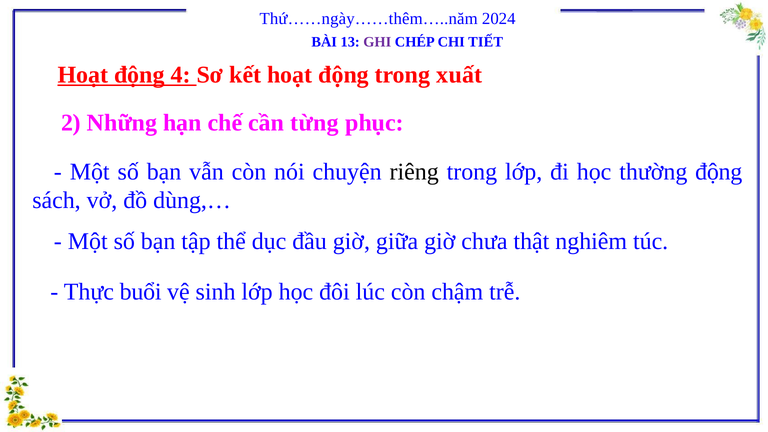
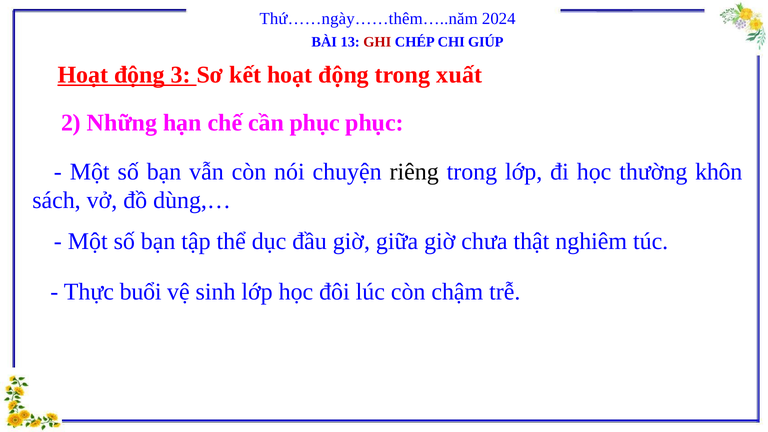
GHI colour: purple -> red (377, 42)
TIẾT: TIẾT -> GIÚP (486, 42)
4: 4 -> 3 (181, 75)
cần từng: từng -> phục (315, 122)
thường động: động -> khôn (719, 171)
